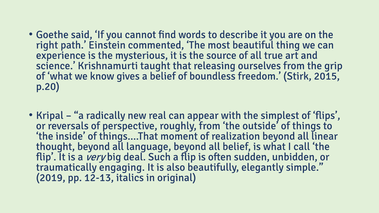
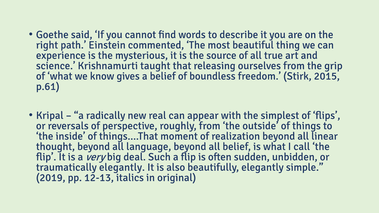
p.20: p.20 -> p.61 (48, 86)
traumatically engaging: engaging -> elegantly (122, 167)
